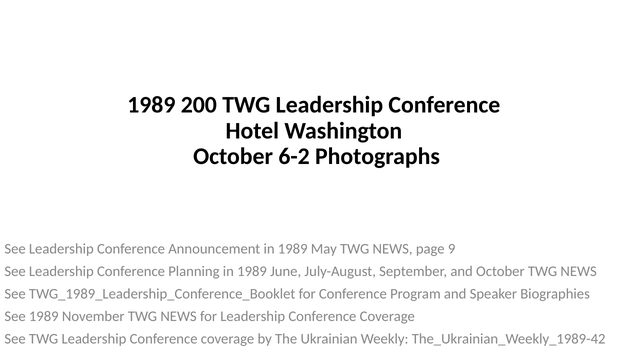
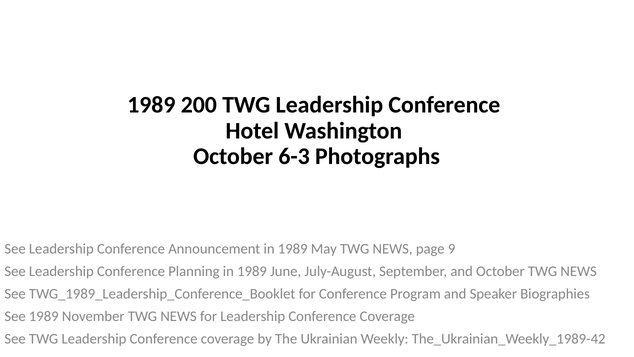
6-2: 6-2 -> 6-3 (294, 156)
